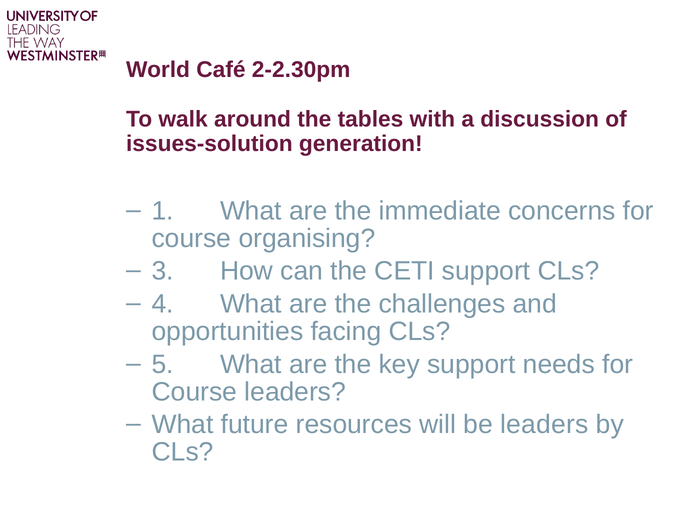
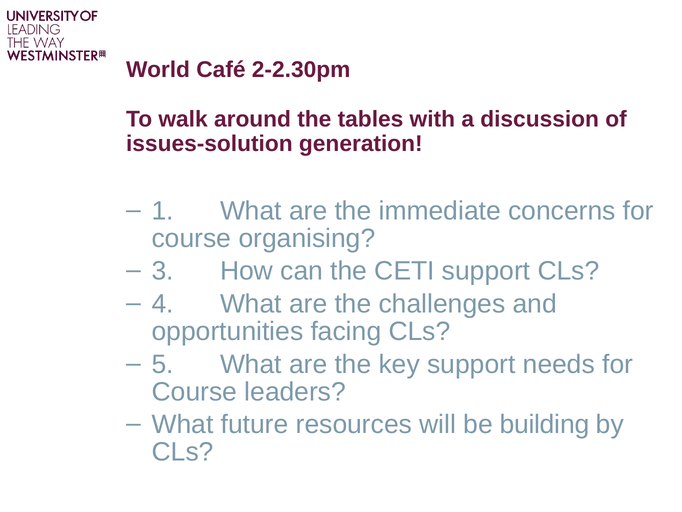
be leaders: leaders -> building (544, 424)
